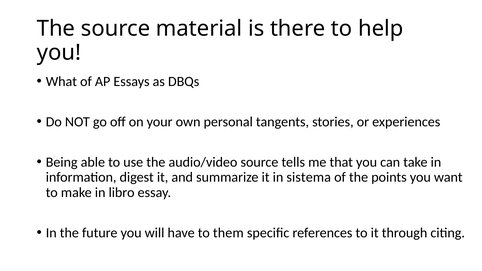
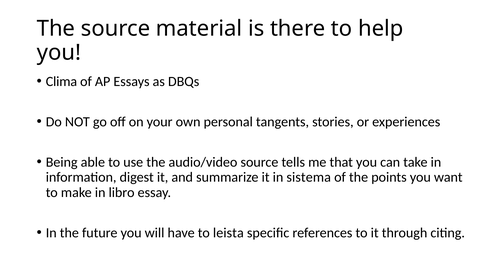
What: What -> Clima (61, 81)
them: them -> leista (228, 233)
